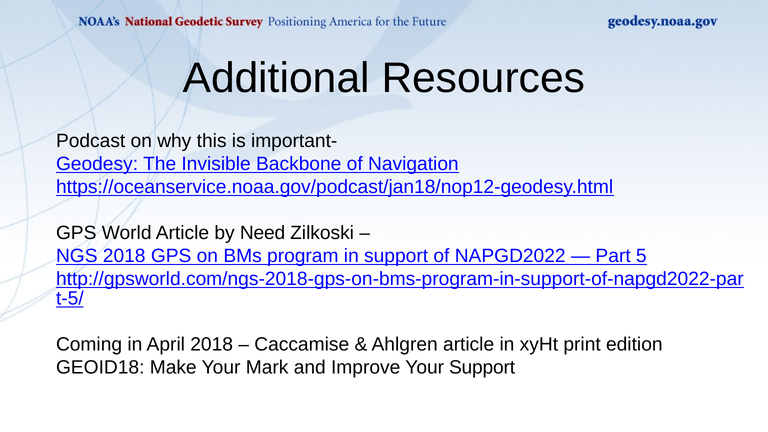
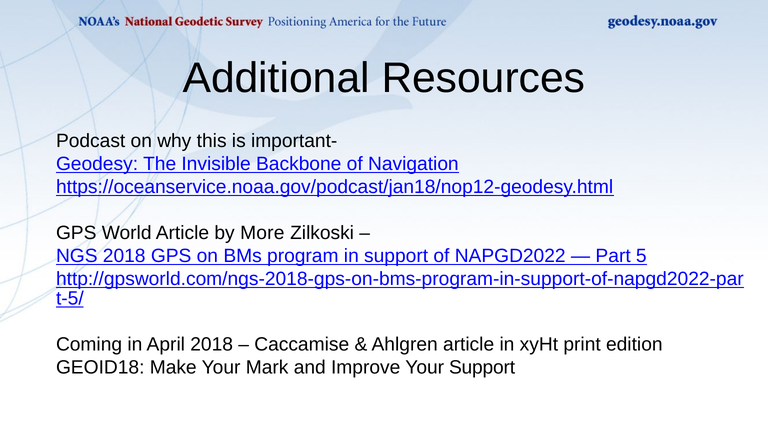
Need: Need -> More (262, 233)
